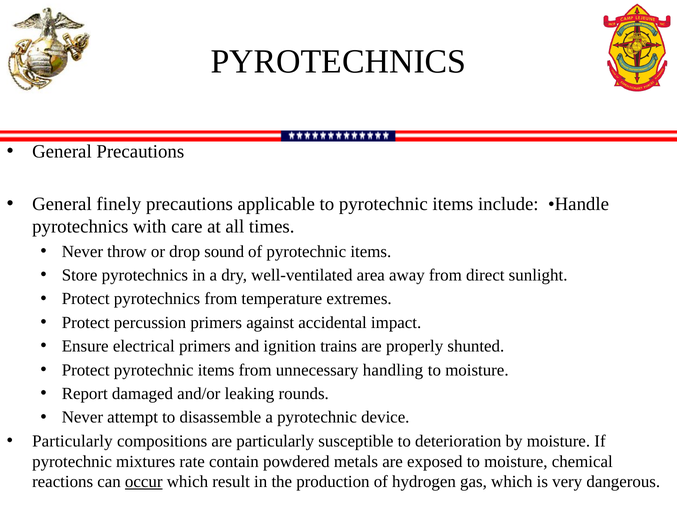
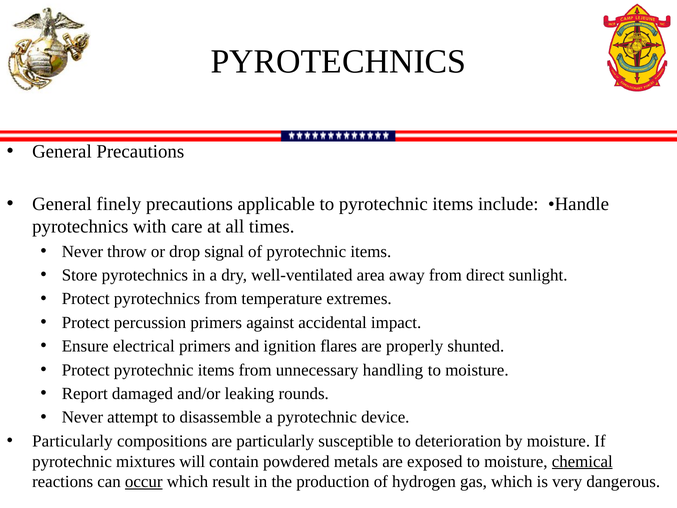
sound: sound -> signal (224, 251)
trains: trains -> flares (339, 346)
rate: rate -> will (192, 461)
chemical underline: none -> present (582, 461)
